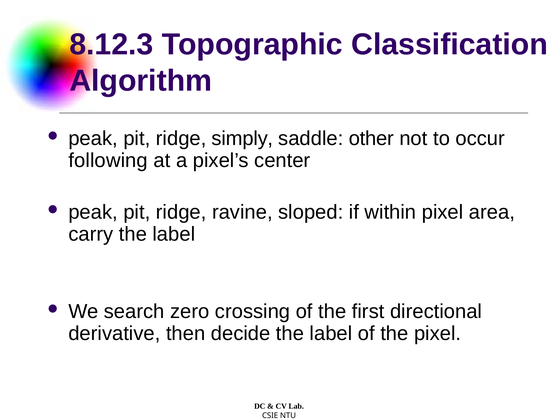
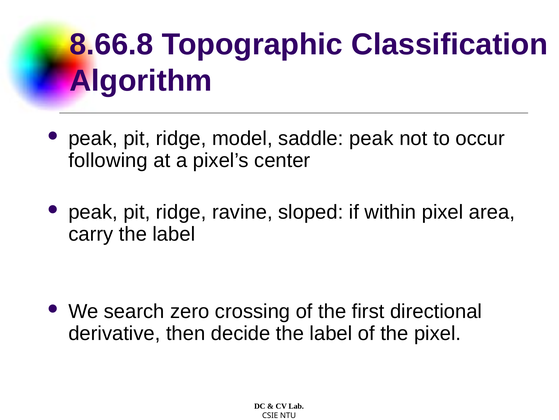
8.12.3: 8.12.3 -> 8.66.8 (111, 44)
simply: simply -> model (242, 138)
saddle other: other -> peak (371, 138)
